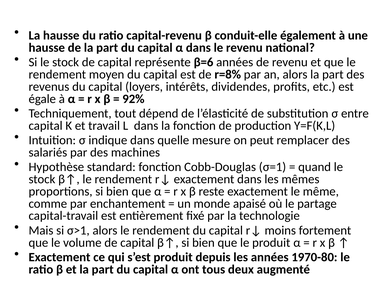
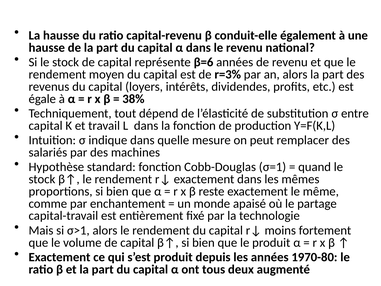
r=8%: r=8% -> r=3% (228, 74)
92%: 92% -> 38% (133, 99)
